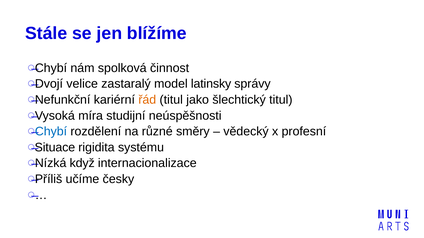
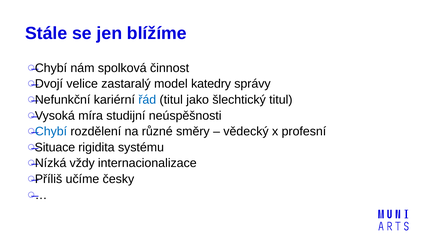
latinsky: latinsky -> katedry (211, 84)
řád colour: orange -> blue (147, 100)
když: když -> vždy (82, 164)
